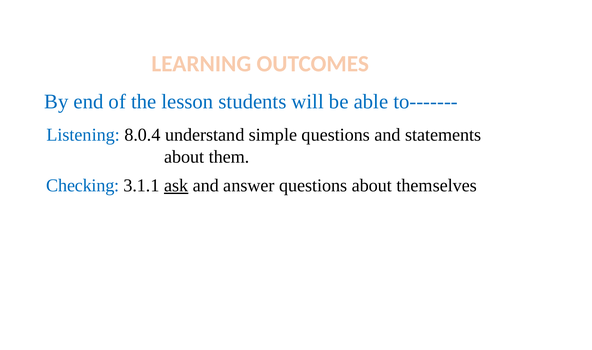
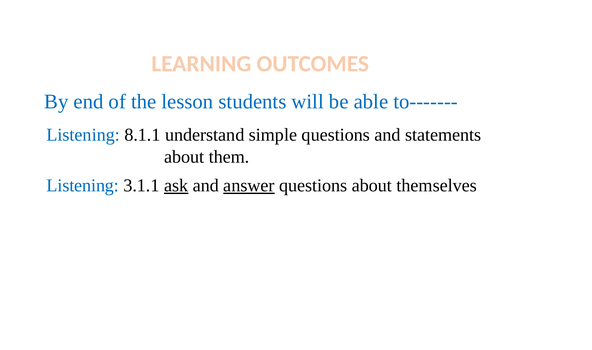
8.0.4: 8.0.4 -> 8.1.1 (142, 135)
Checking: Checking -> Listening (83, 185)
answer underline: none -> present (249, 185)
